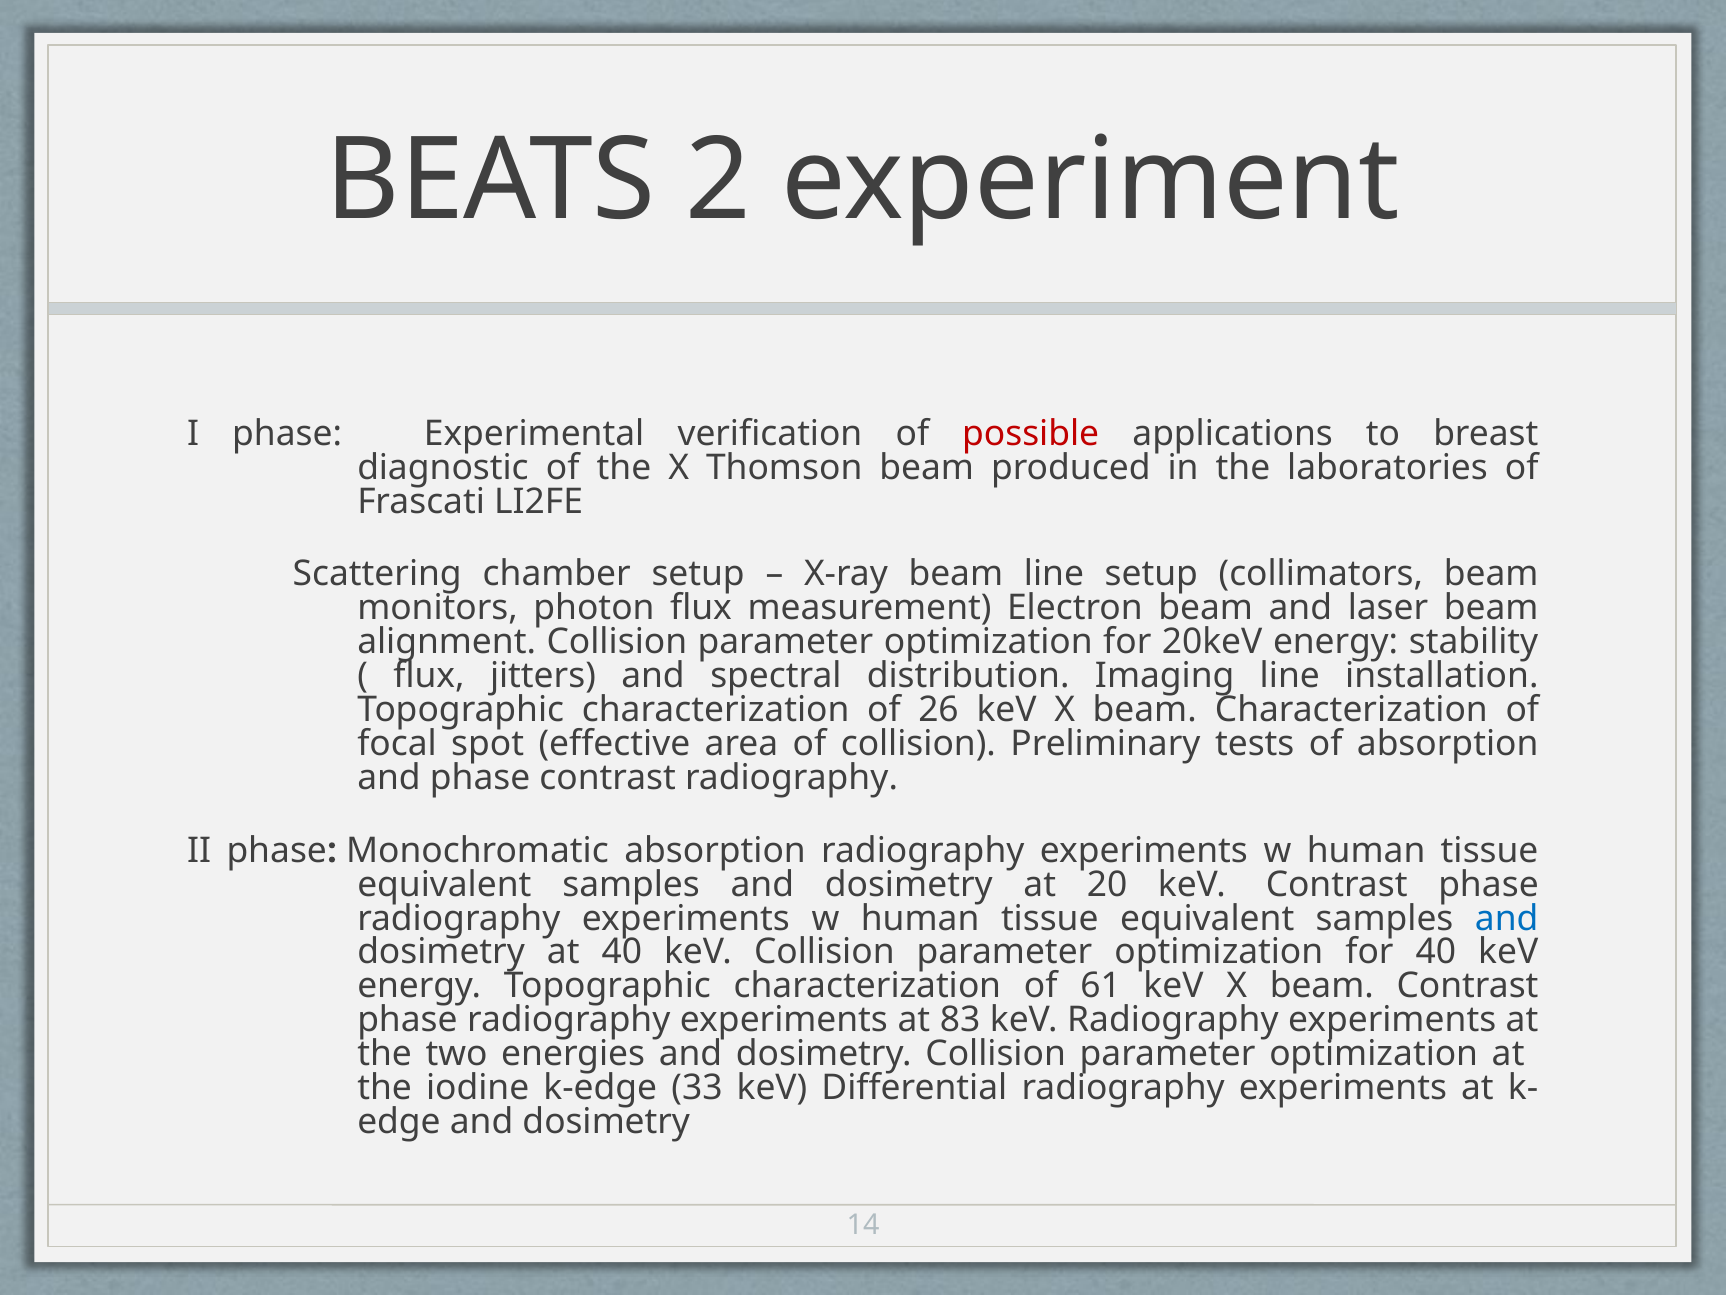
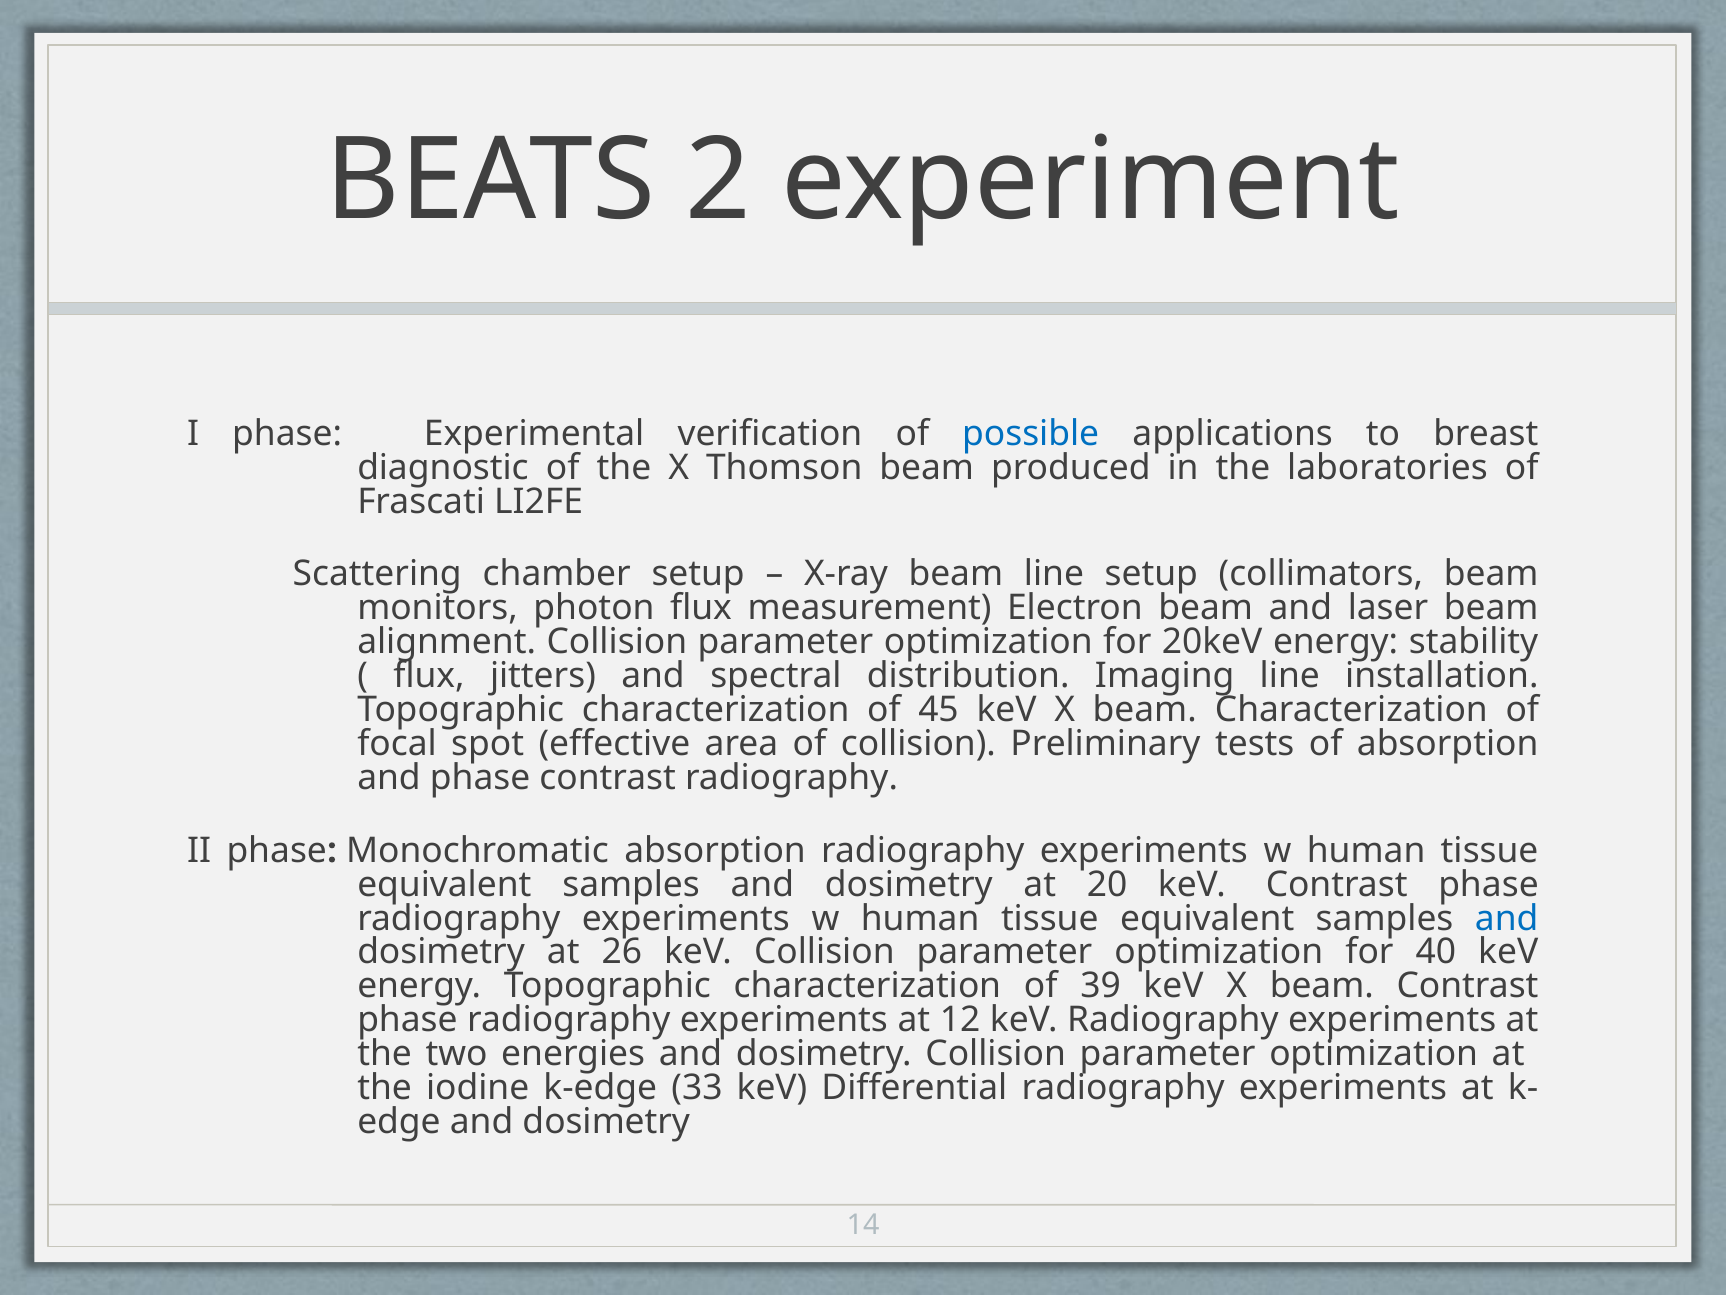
possible colour: red -> blue (1031, 434)
26: 26 -> 45 (939, 710)
at 40: 40 -> 26 (622, 952)
61: 61 -> 39 (1101, 986)
83: 83 -> 12 (960, 1020)
